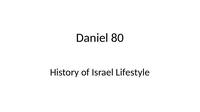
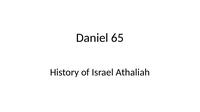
80: 80 -> 65 (117, 38)
Lifestyle: Lifestyle -> Athaliah (133, 73)
